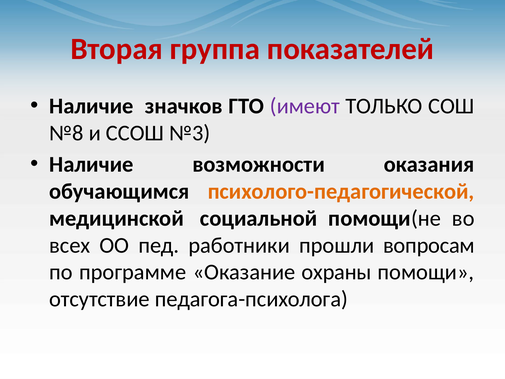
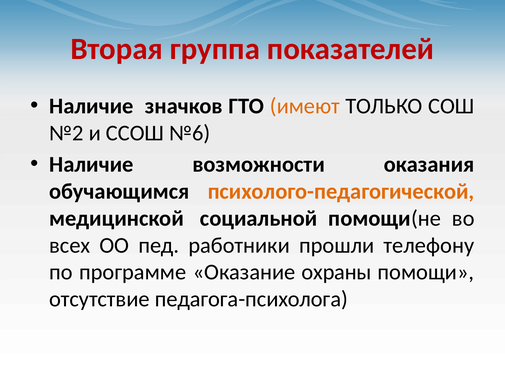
имеют colour: purple -> orange (305, 106)
№8: №8 -> №2 (66, 133)
№3: №3 -> №6 (190, 133)
вопросам: вопросам -> телефону (429, 245)
